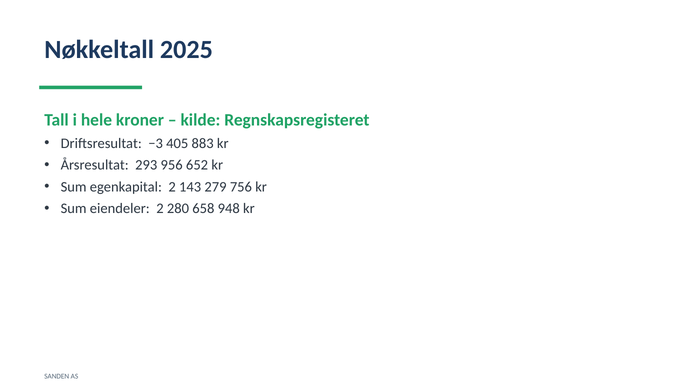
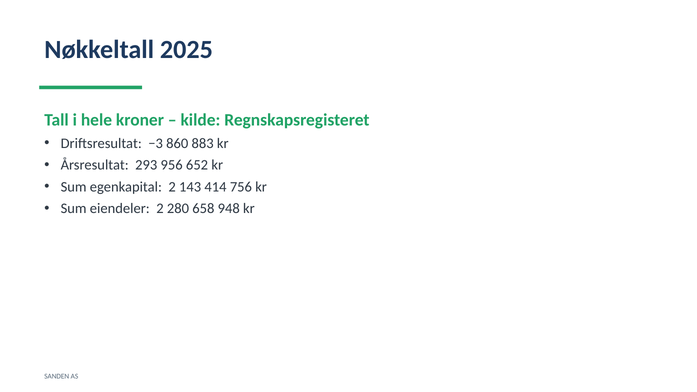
405: 405 -> 860 (177, 143)
279: 279 -> 414 (216, 187)
